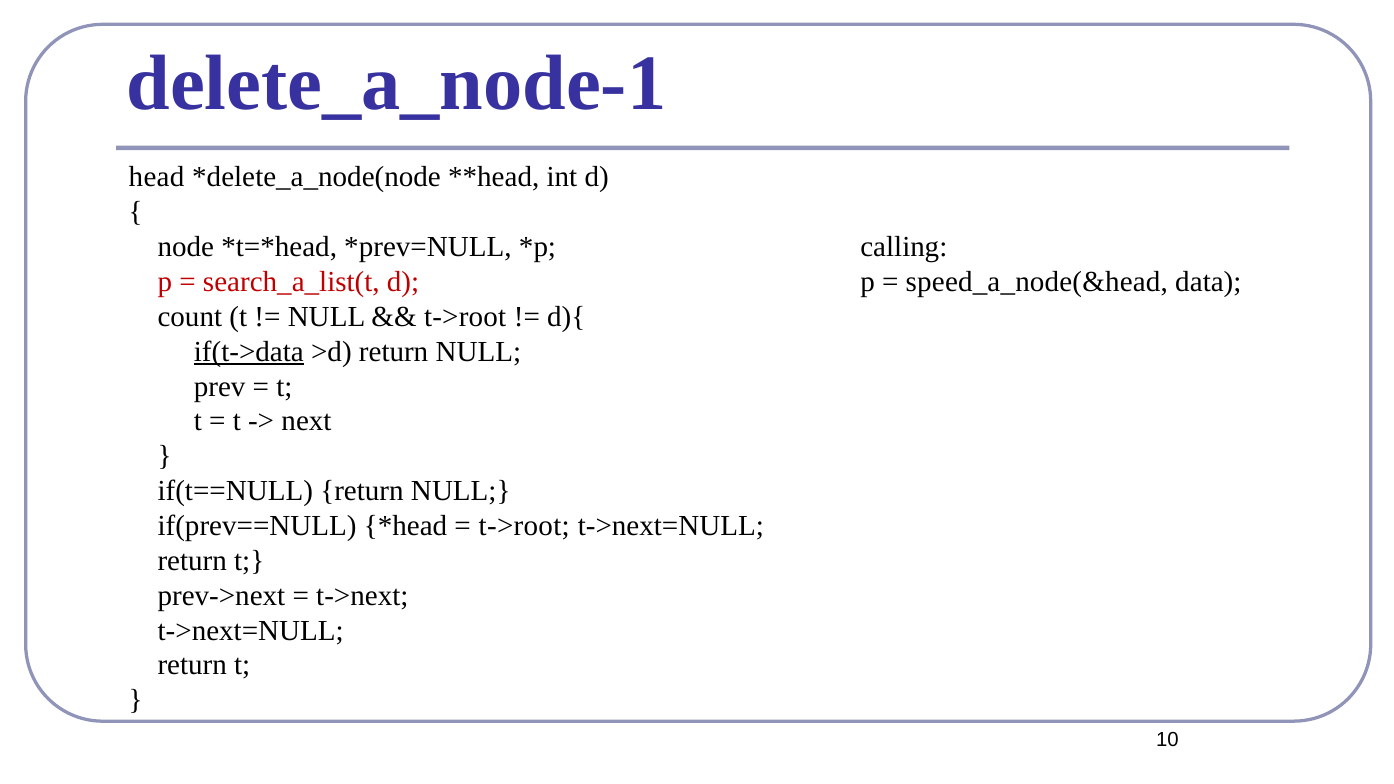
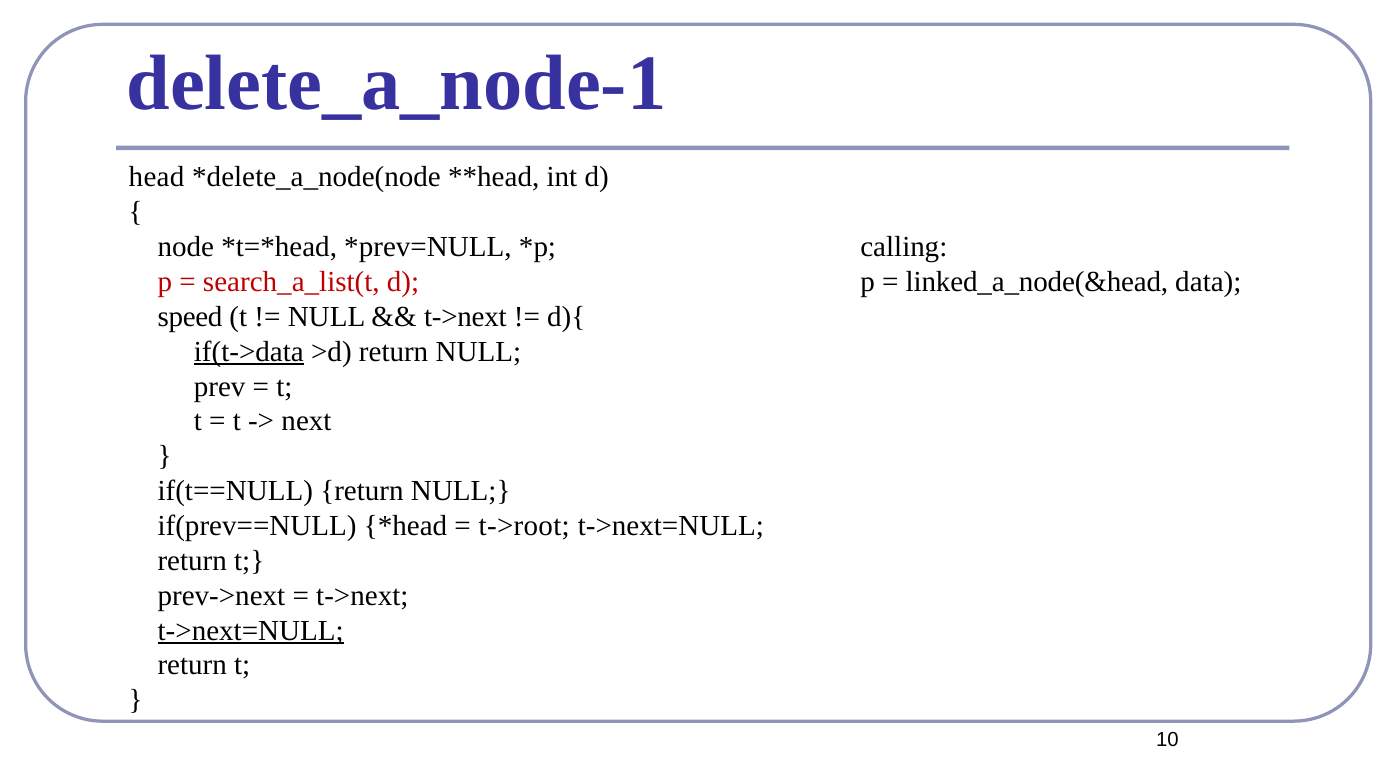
speed_a_node(&head: speed_a_node(&head -> linked_a_node(&head (1037, 282)
count: count -> speed (190, 317)
t->root: t->root -> t->next (465, 317)
t->next=NULL underline: none -> present (251, 631)
